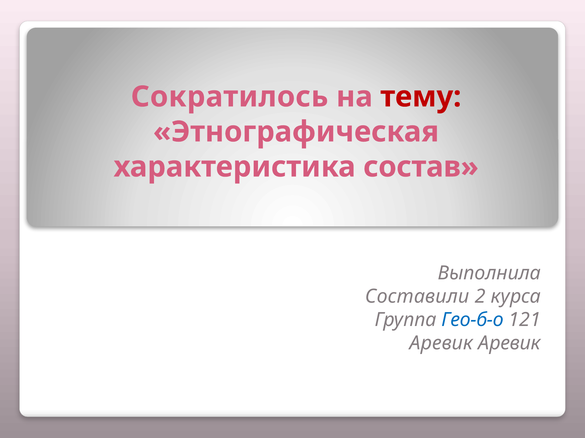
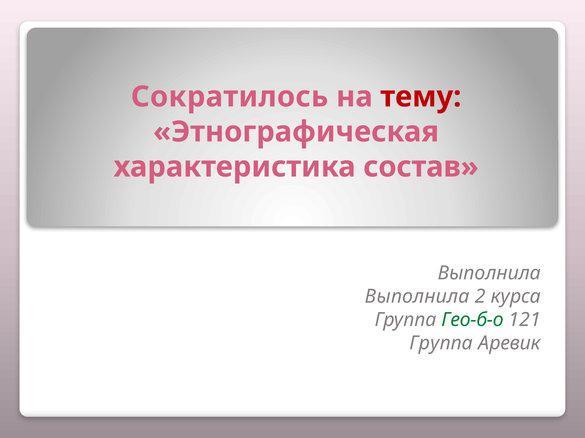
Составили: Составили -> Выполнила (417, 297)
Гео-б-о colour: blue -> green (473, 320)
Аревик: Аревик -> Группа (441, 344)
